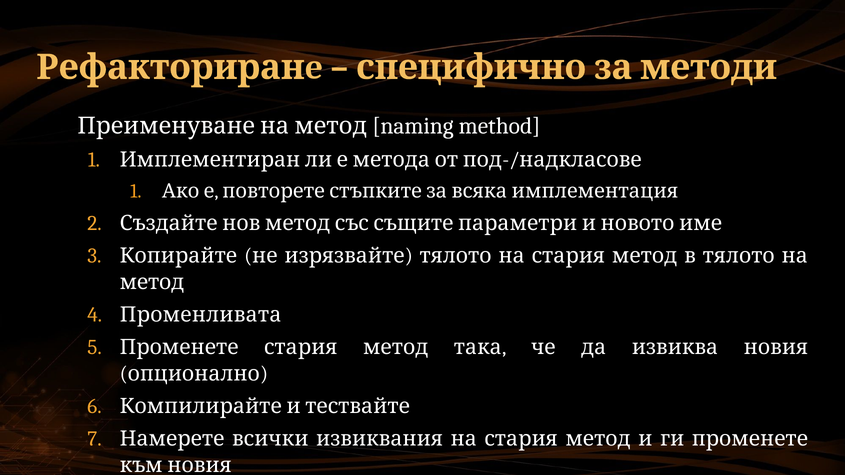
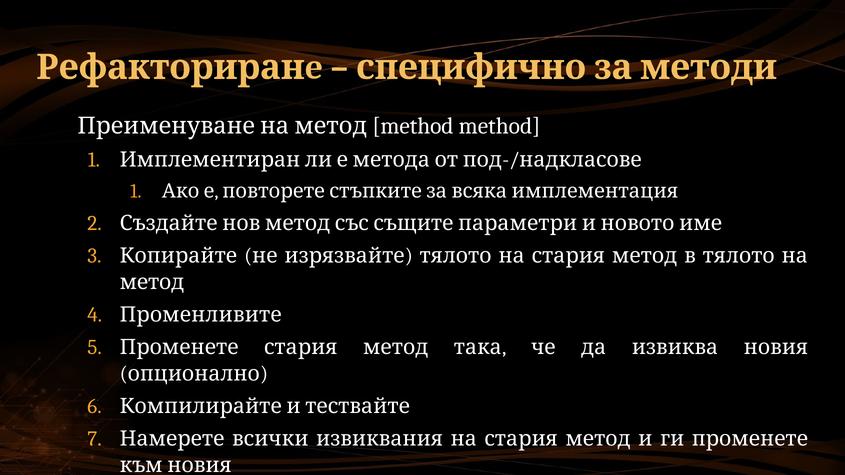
naming: naming -> method (413, 126)
Променливата: Променливата -> Променливите (201, 315)
